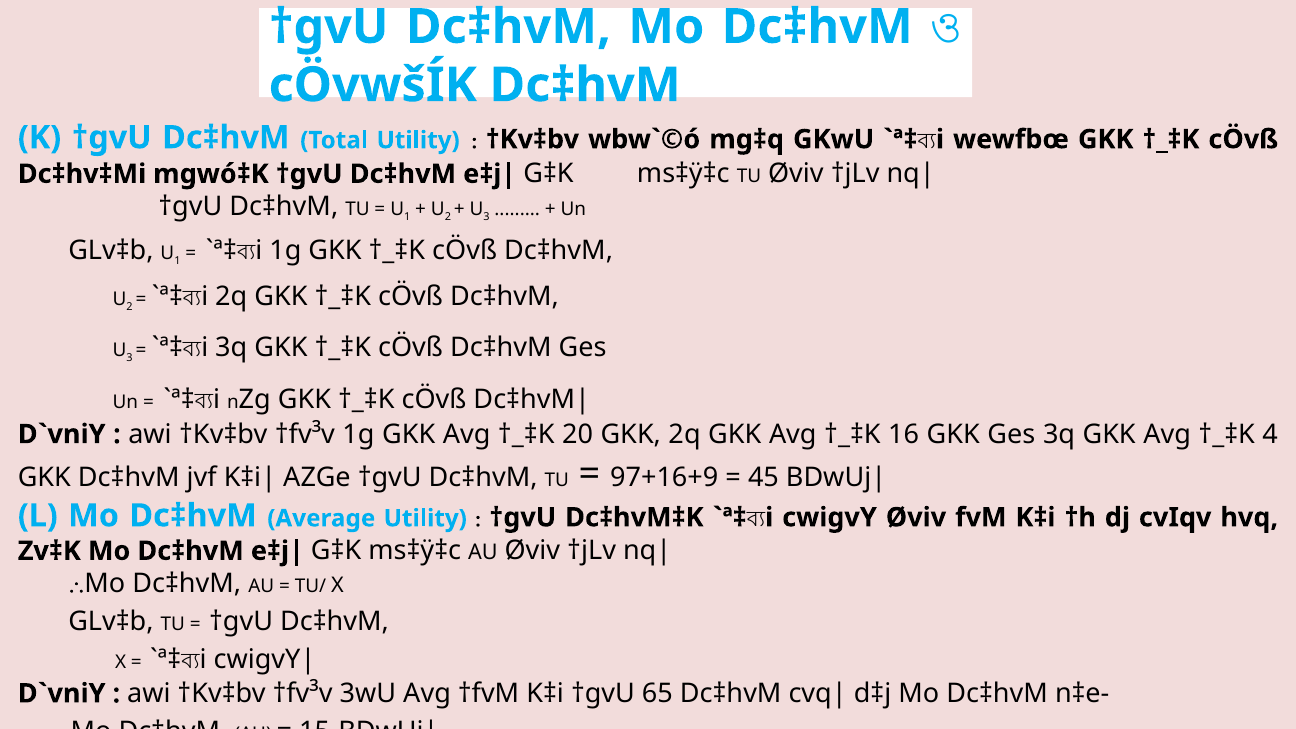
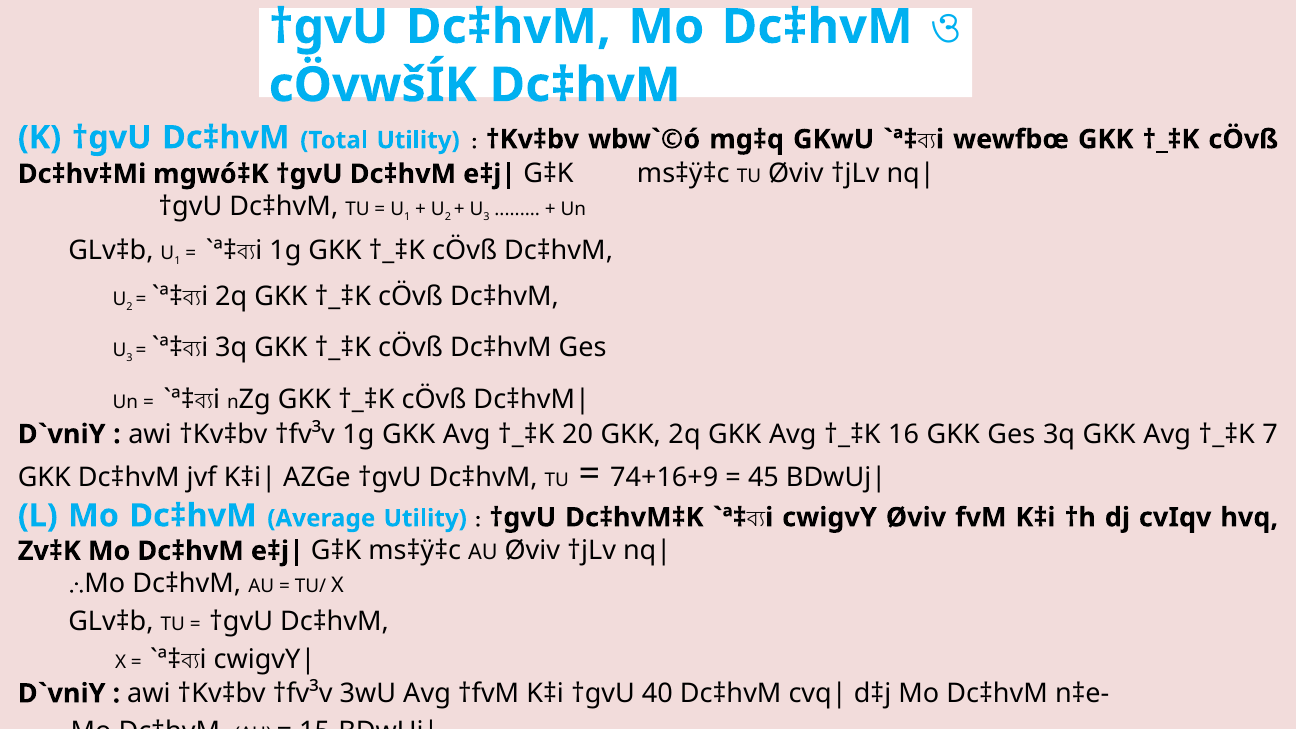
4: 4 -> 7 (1270, 434)
97+16+9: 97+16+9 -> 74+16+9 (664, 478)
65: 65 -> 40 (657, 694)
